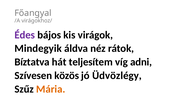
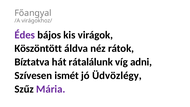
Mindegyik: Mindegyik -> Köszöntött (38, 48)
teljesítem: teljesítem -> rátalálunk (91, 62)
közös: közös -> ismét (67, 75)
Mária colour: orange -> purple (51, 89)
